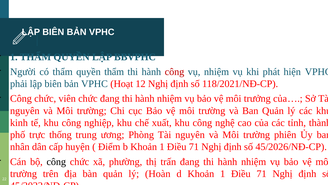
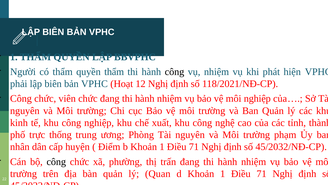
công colour: red -> black (174, 72)
môi trưởng: trưởng -> nghiệp (257, 98)
phiên: phiên -> phạm (285, 134)
45/2026/NĐ-CP: 45/2026/NĐ-CP -> 45/2032/NĐ-CP (291, 147)
Hoàn: Hoàn -> Quan (158, 173)
